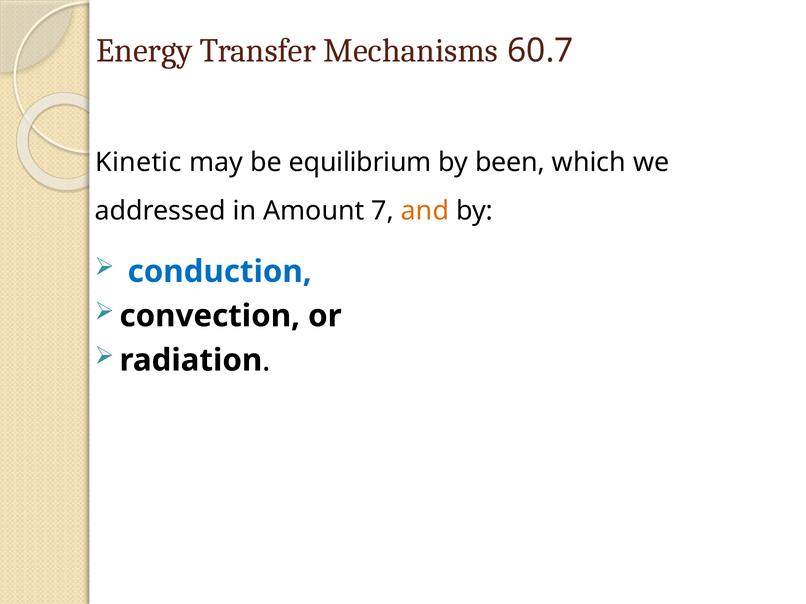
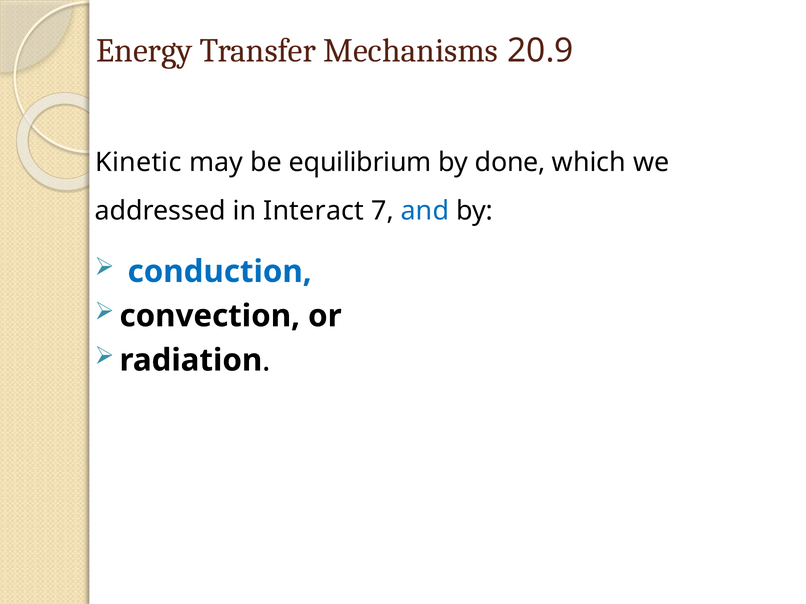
60.7: 60.7 -> 20.9 (540, 51)
been: been -> done (510, 163)
Amount: Amount -> Interact (314, 211)
and colour: orange -> blue (425, 211)
